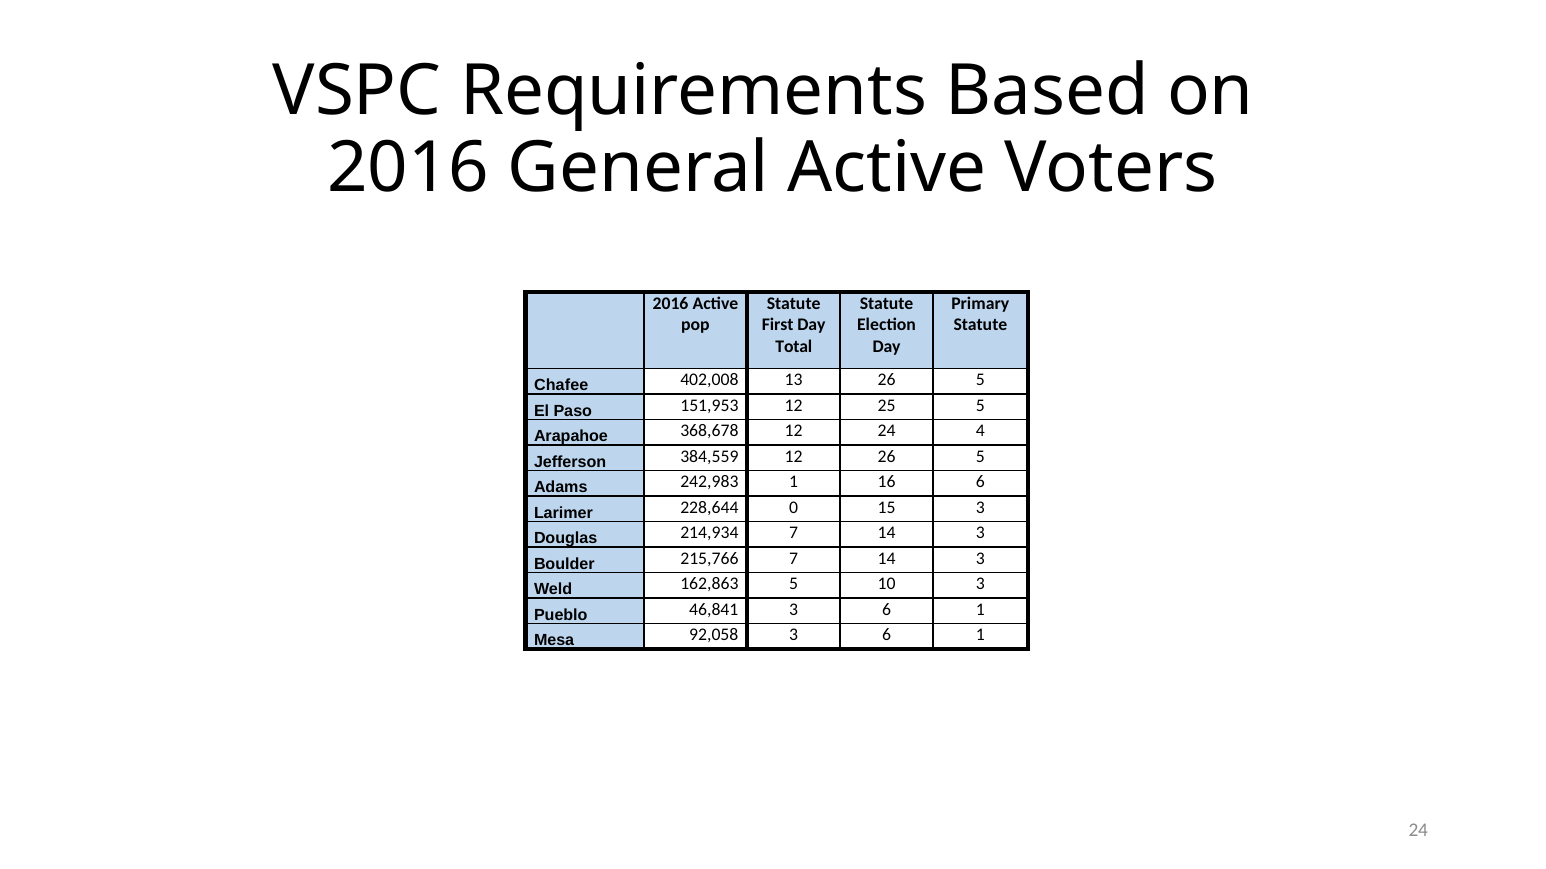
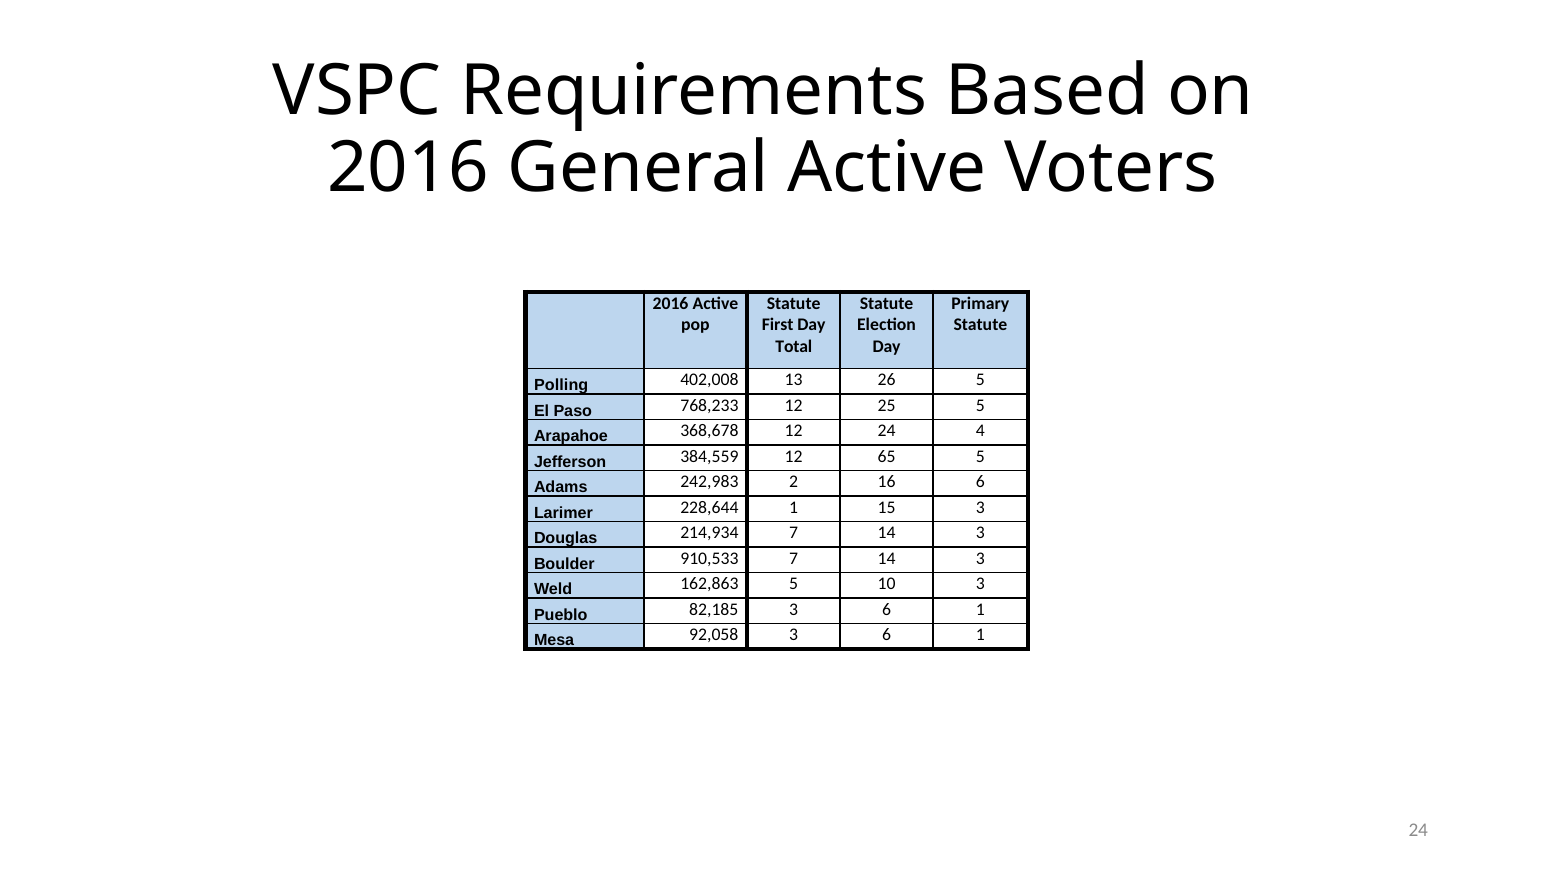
Chafee: Chafee -> Polling (561, 386)
151,953: 151,953 -> 768,233 (709, 406)
12 26: 26 -> 65 (887, 457)
242,983 1: 1 -> 2 (794, 482)
228,644 0: 0 -> 1 (794, 508)
215,766: 215,766 -> 910,533 (709, 559)
46,841: 46,841 -> 82,185 (714, 610)
